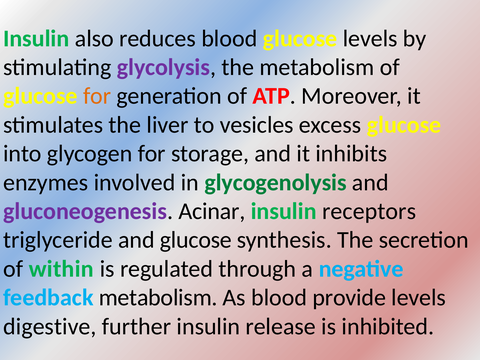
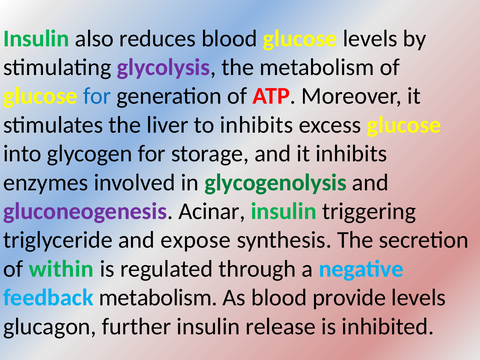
for colour: orange -> blue (97, 96)
to vesicles: vesicles -> inhibits (257, 125)
receptors: receptors -> triggering (369, 211)
and glucose: glucose -> expose (196, 240)
digestive: digestive -> glucagon (50, 326)
